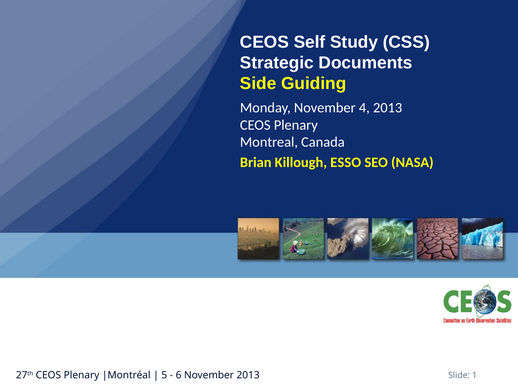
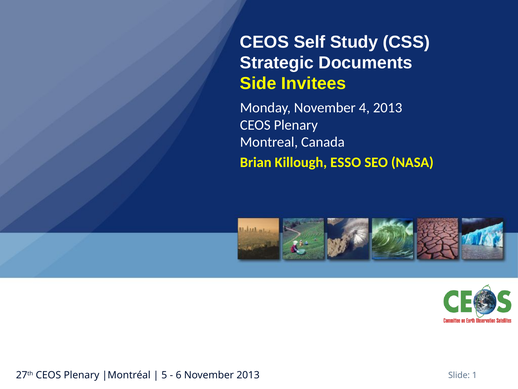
Guiding: Guiding -> Invitees (314, 83)
